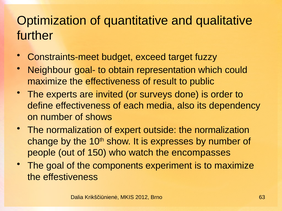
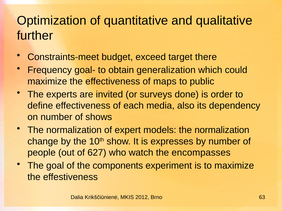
fuzzy: fuzzy -> there (206, 57)
Neighbour: Neighbour -> Frequency (50, 70)
representation: representation -> generalization (166, 70)
result: result -> maps (165, 81)
outside: outside -> models (160, 130)
150: 150 -> 627 (97, 153)
